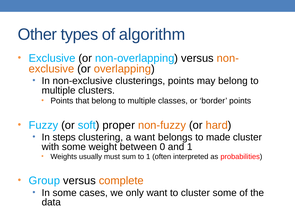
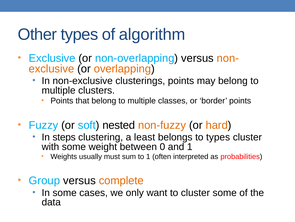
proper: proper -> nested (119, 125)
a want: want -> least (145, 137)
to made: made -> types (218, 137)
